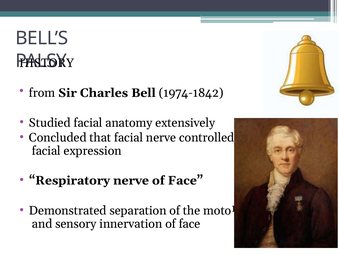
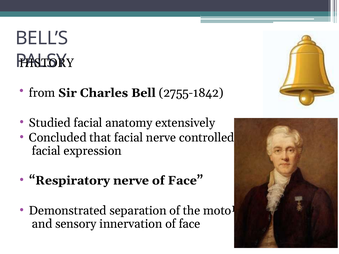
1974-1842: 1974-1842 -> 2755-1842 (191, 93)
